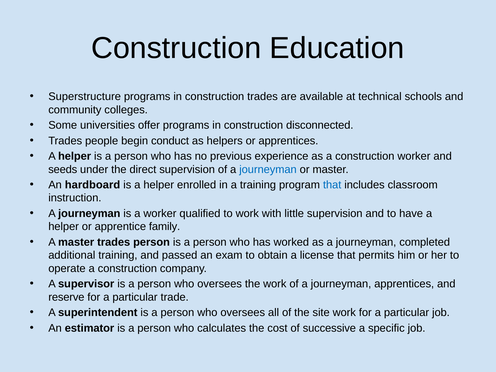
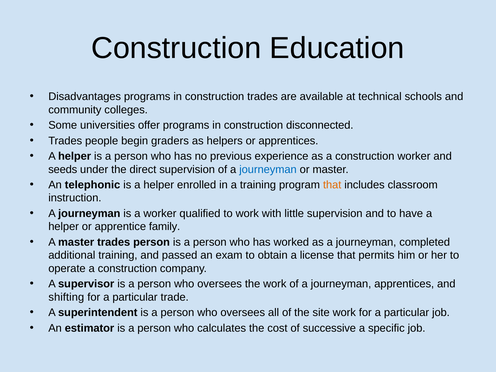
Superstructure: Superstructure -> Disadvantages (85, 97)
conduct: conduct -> graders (170, 141)
hardboard: hardboard -> telephonic (93, 185)
that colour: blue -> orange (332, 185)
reserve: reserve -> shifting (66, 297)
